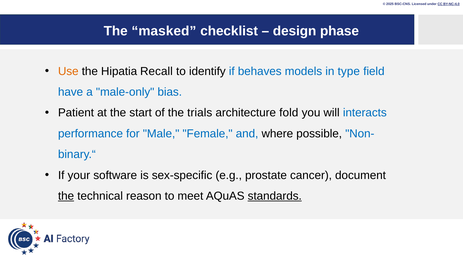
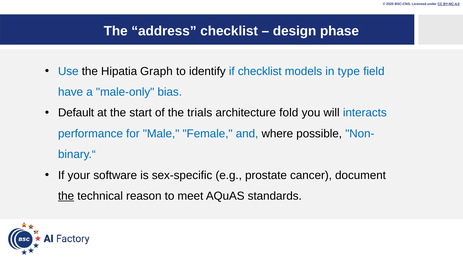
masked: masked -> address (164, 31)
Use colour: orange -> blue (68, 71)
Recall: Recall -> Graph (156, 71)
if behaves: behaves -> checklist (260, 71)
Patient: Patient -> Default (76, 113)
standards underline: present -> none (275, 196)
